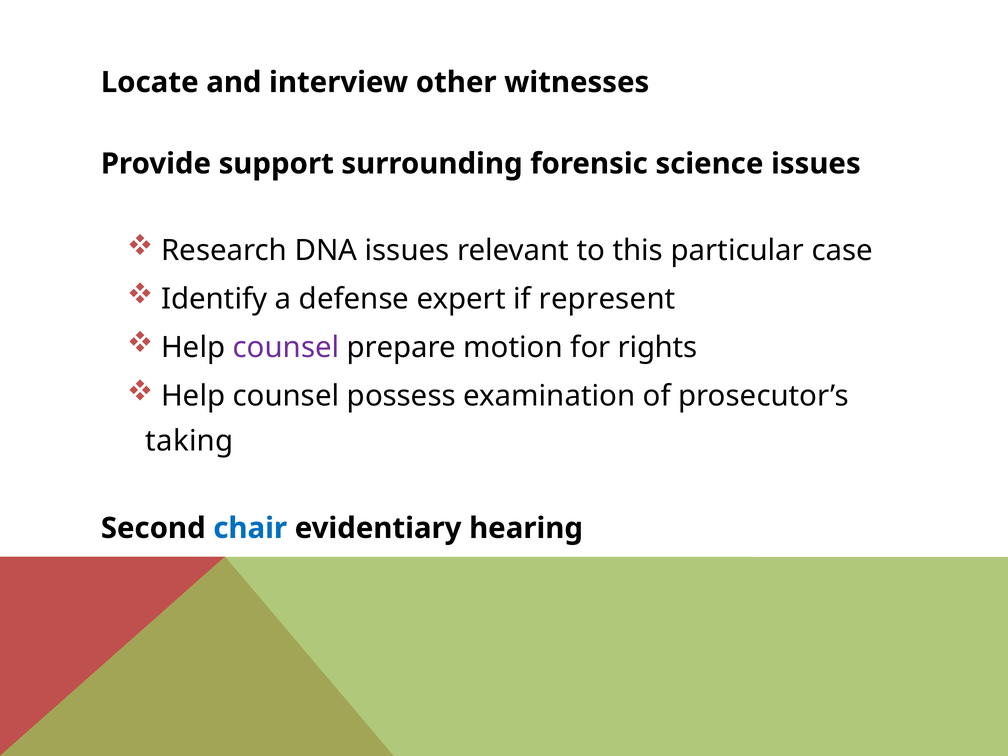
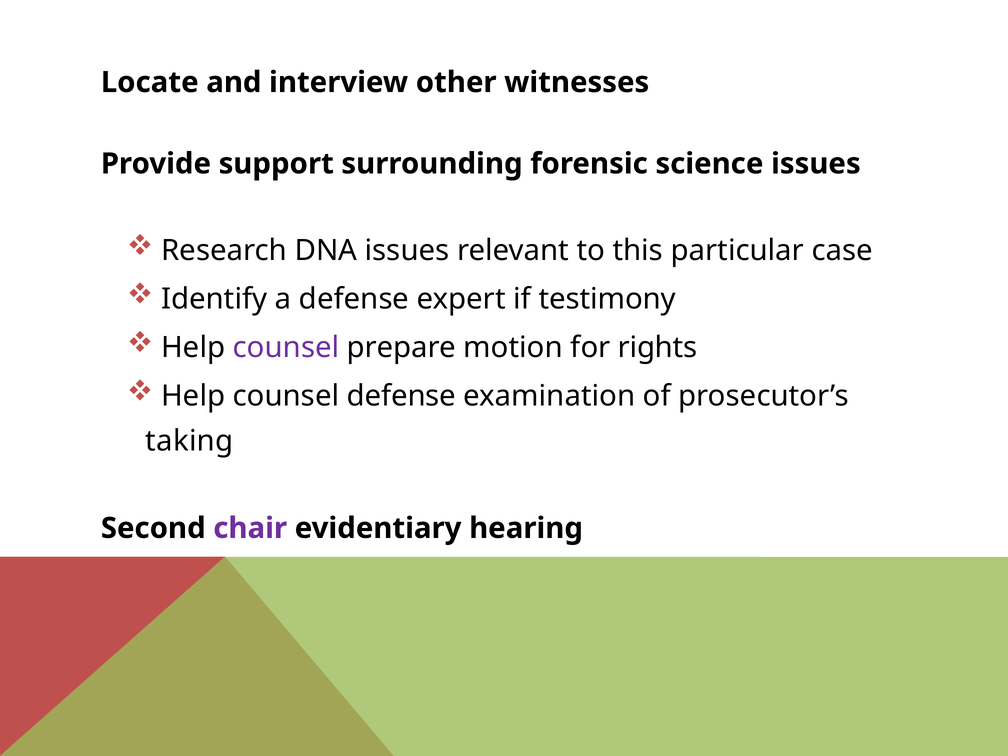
represent: represent -> testimony (607, 299)
counsel possess: possess -> defense (401, 396)
chair colour: blue -> purple (250, 528)
